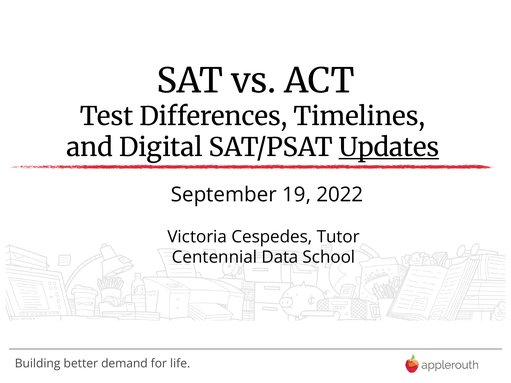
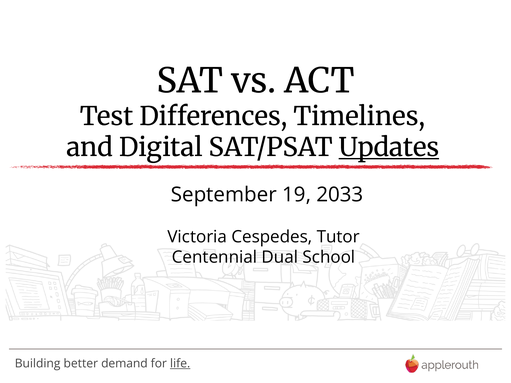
2022: 2022 -> 2033 (340, 195)
Data: Data -> Dual (280, 257)
life underline: none -> present (180, 364)
